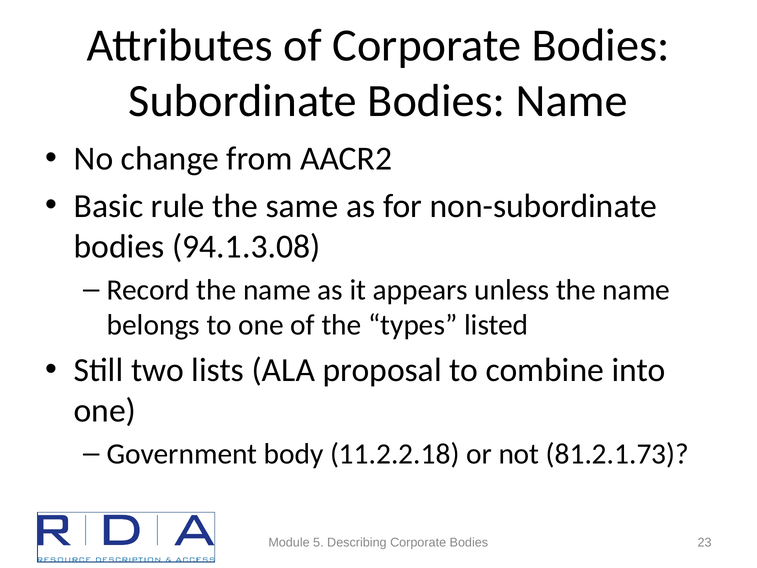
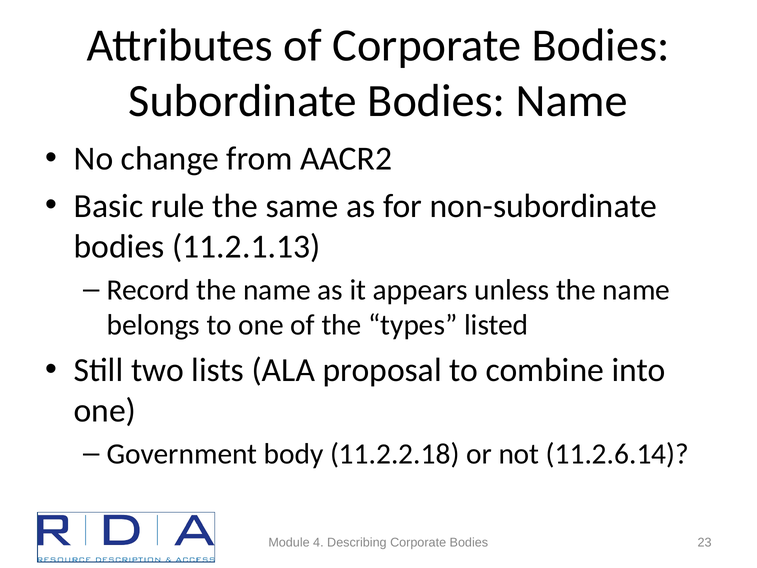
94.1.3.08: 94.1.3.08 -> 11.2.1.13 (246, 246)
81.2.1.73: 81.2.1.73 -> 11.2.6.14 (617, 454)
5: 5 -> 4 (318, 542)
